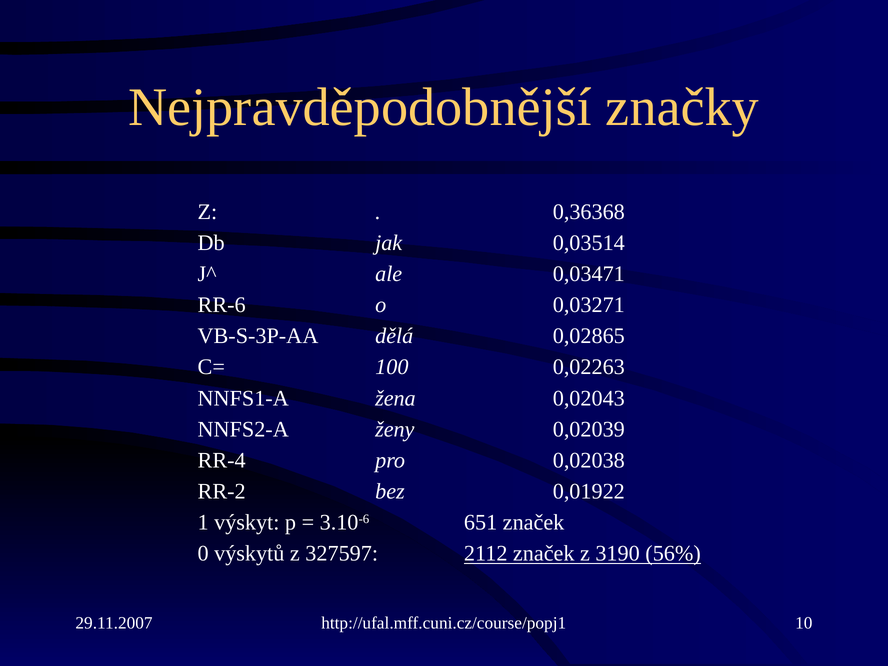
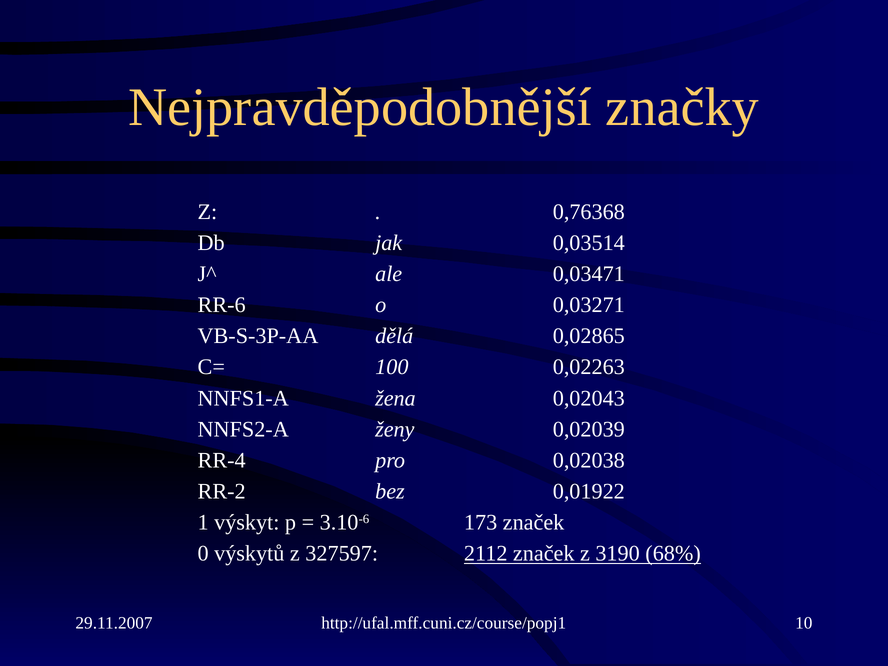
0,36368: 0,36368 -> 0,76368 (589, 212)
651: 651 -> 173 (481, 523)
56%: 56% -> 68% (673, 554)
